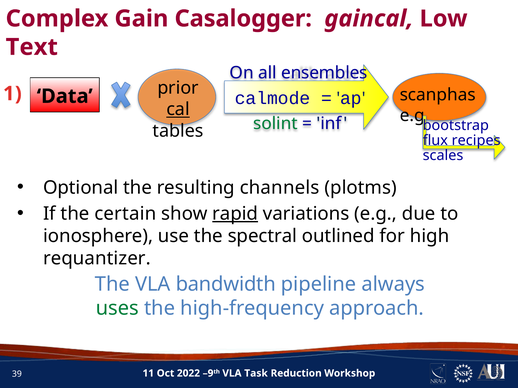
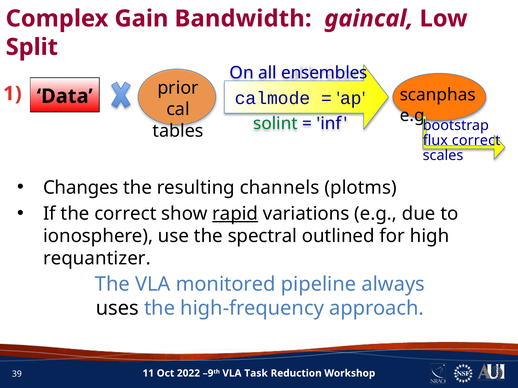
Casalogger: Casalogger -> Bandwidth (243, 19)
Text: Text -> Split (32, 47)
cal underline: present -> none (178, 110)
flux recipes: recipes -> correct (476, 141)
Optional: Optional -> Changes (81, 188)
the certain: certain -> correct (125, 214)
bandwidth: bandwidth -> monitored (226, 285)
uses colour: green -> black (117, 309)
